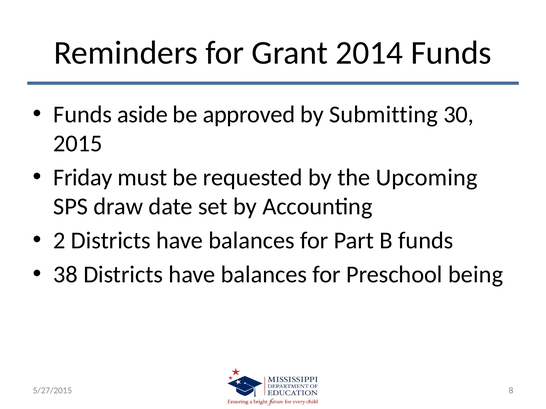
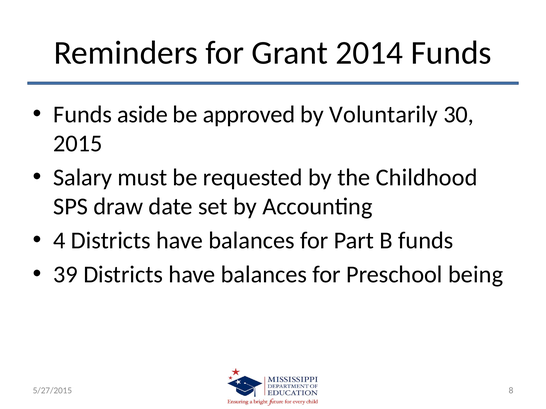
Submitting: Submitting -> Voluntarily (384, 115)
Friday: Friday -> Salary (83, 178)
Upcoming: Upcoming -> Childhood (427, 178)
2: 2 -> 4 (59, 241)
38: 38 -> 39 (66, 275)
